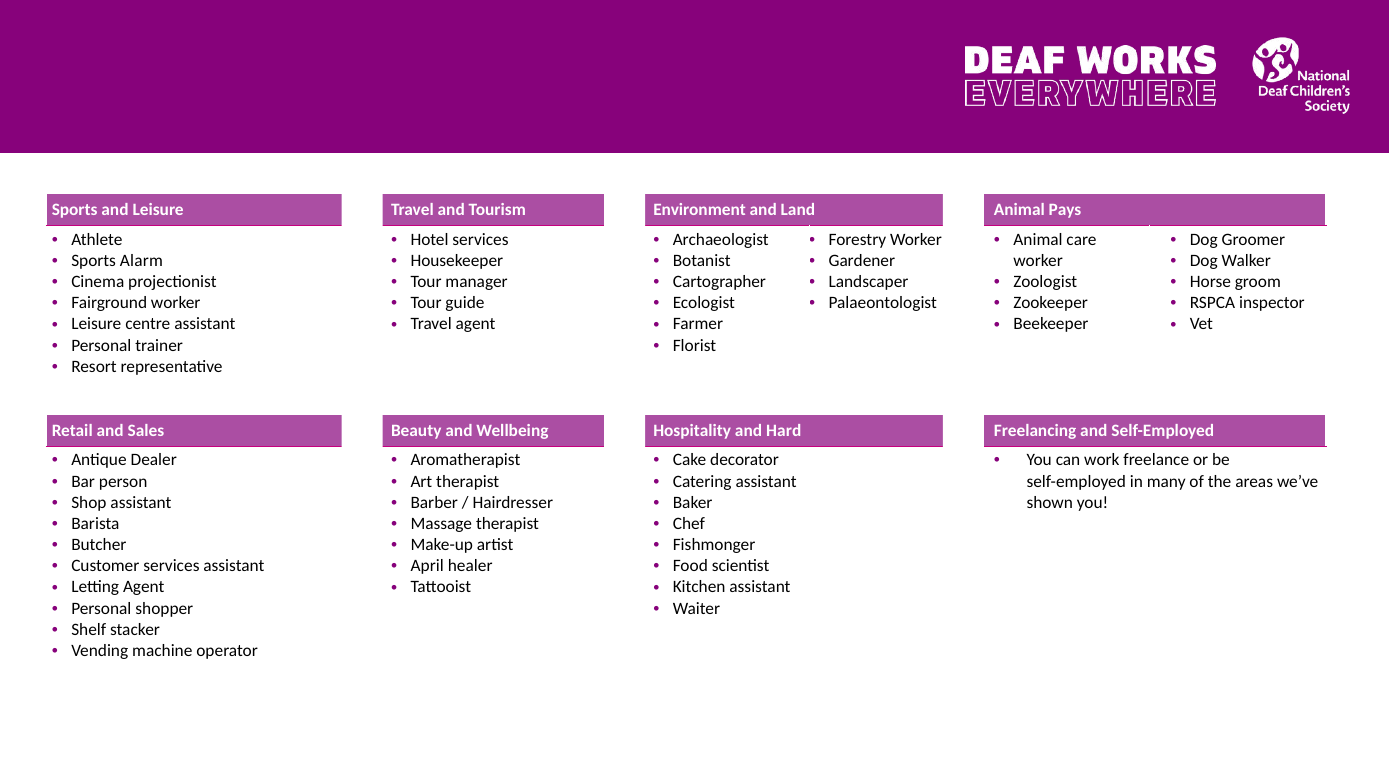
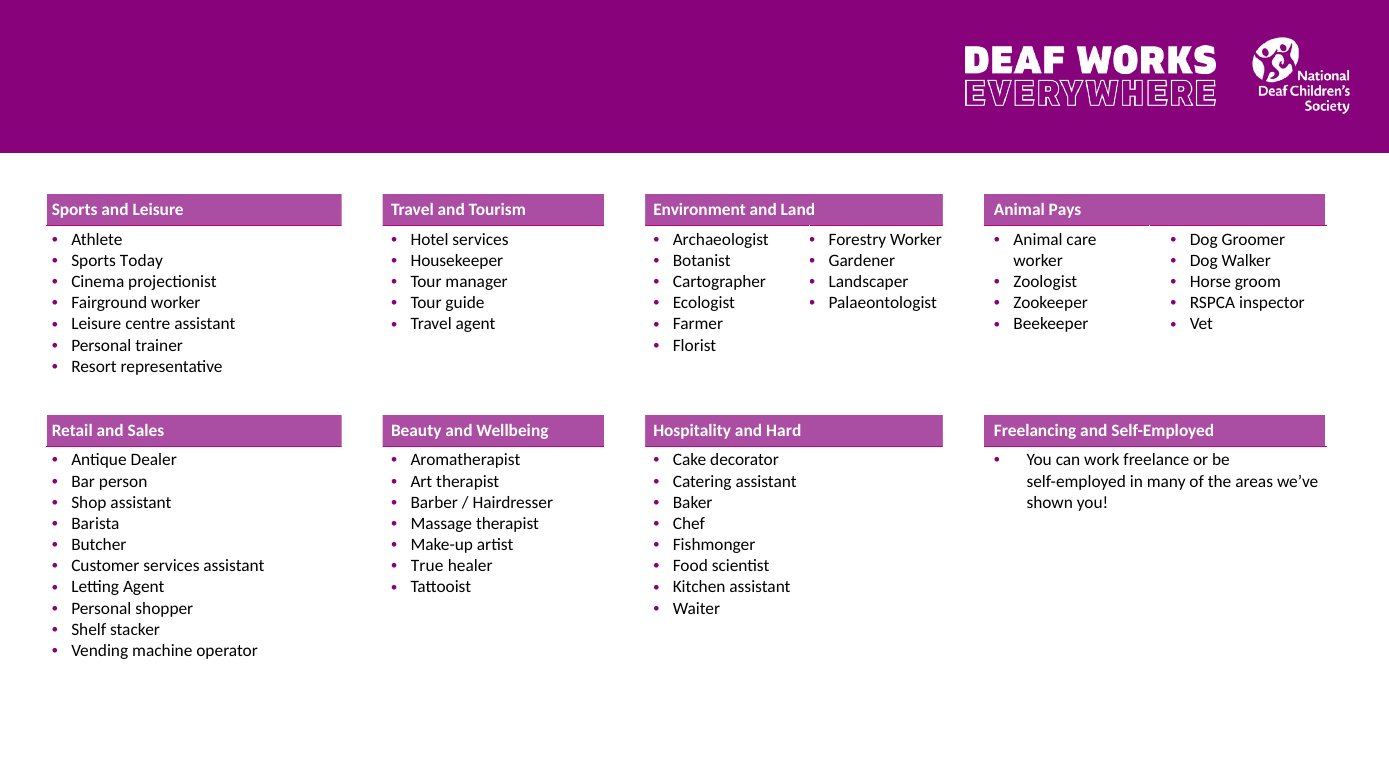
Alarm: Alarm -> Today (141, 260)
April: April -> True (427, 565)
